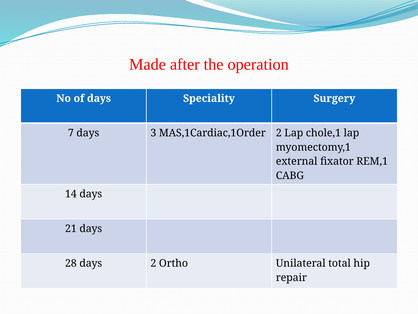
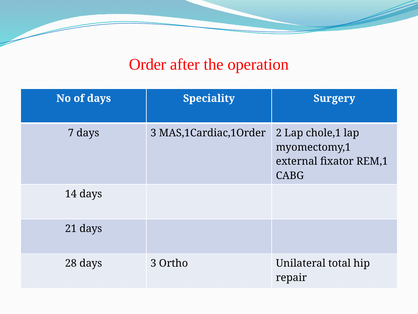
Made: Made -> Order (148, 65)
28 days 2: 2 -> 3 (153, 263)
